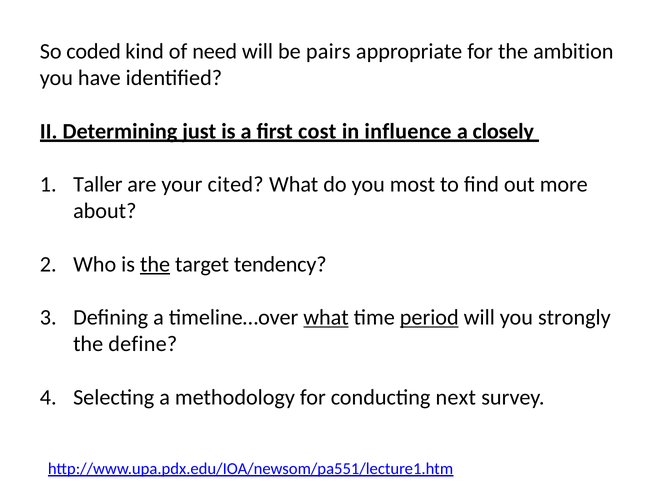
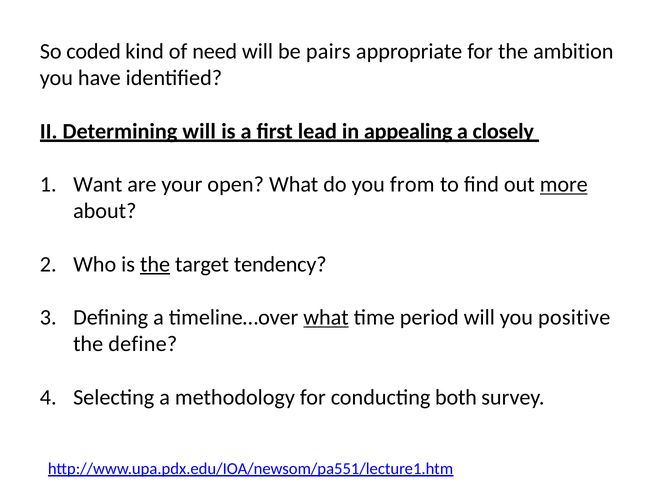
Determining just: just -> will (199, 131)
cost: cost -> lead (317, 131)
influence: influence -> appealing (408, 131)
Taller: Taller -> Want (98, 185)
cited: cited -> open (236, 185)
most: most -> from (412, 185)
more underline: none -> present (564, 185)
period underline: present -> none (429, 318)
strongly: strongly -> positive (574, 318)
next: next -> both (456, 398)
